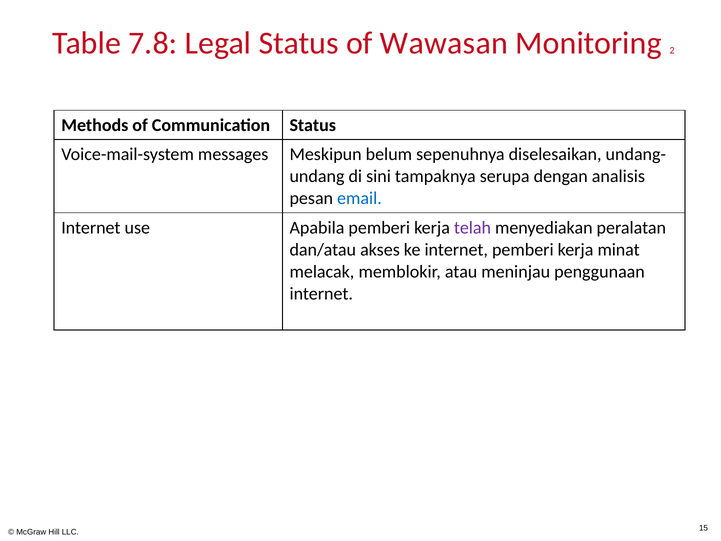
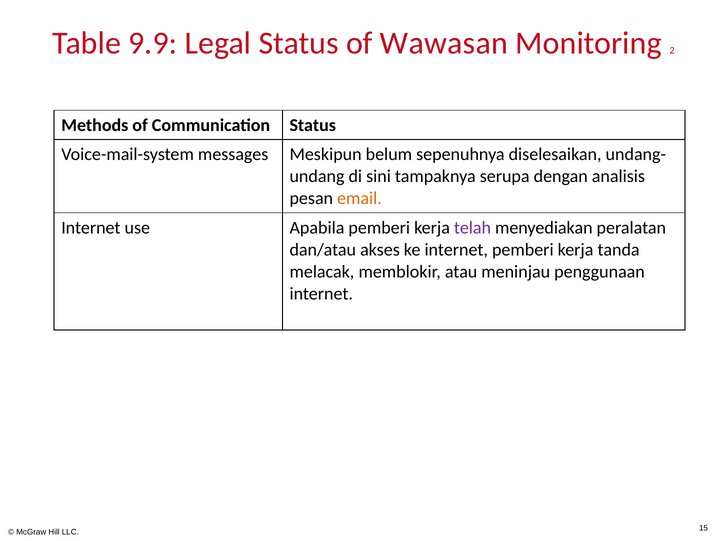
7.8: 7.8 -> 9.9 (153, 43)
email colour: blue -> orange (359, 198)
minat: minat -> tanda (619, 249)
